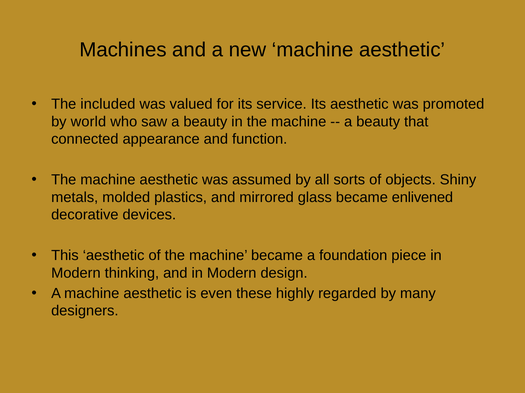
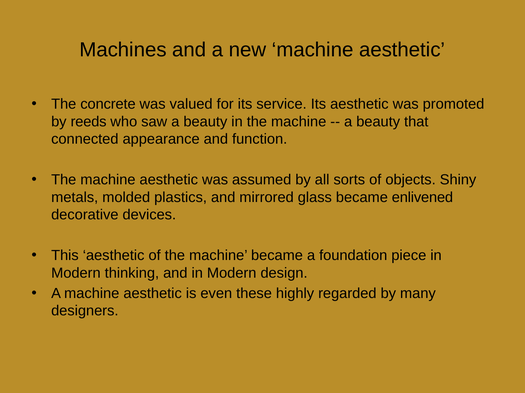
included: included -> concrete (108, 104)
world: world -> reeds (89, 122)
